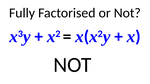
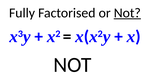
Not underline: none -> present (127, 13)
